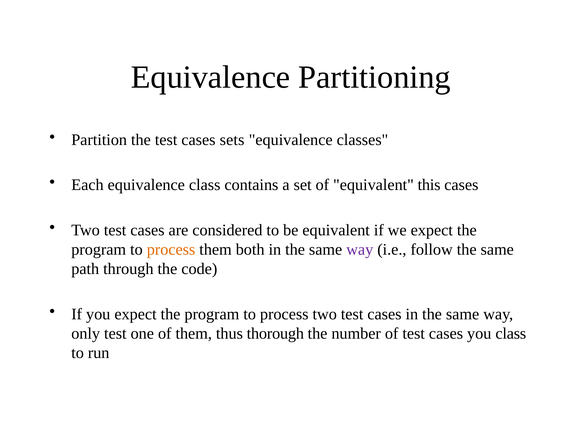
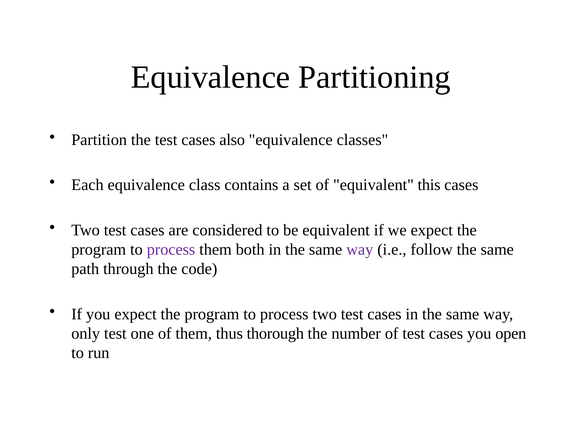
sets: sets -> also (232, 140)
process colour: orange -> purple (171, 250)
you class: class -> open (511, 334)
